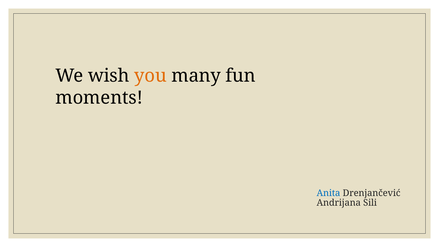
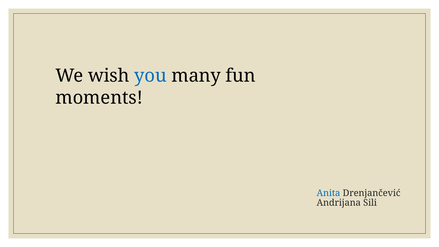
you colour: orange -> blue (150, 76)
